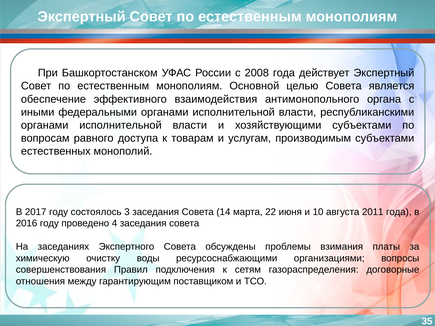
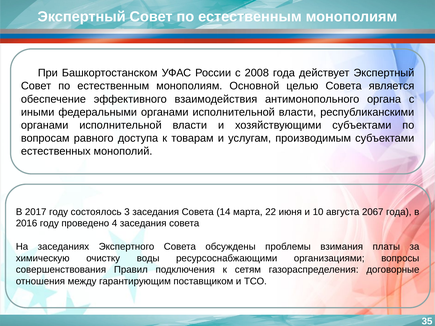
2011: 2011 -> 2067 (373, 212)
